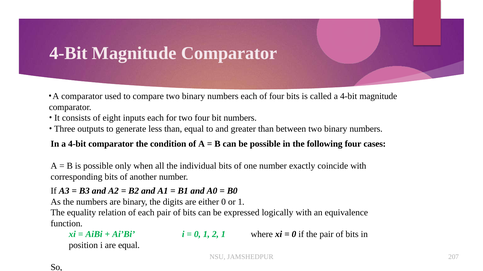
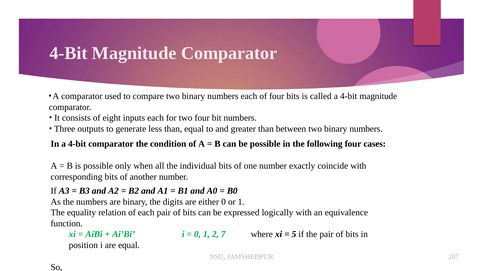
2 1: 1 -> 7 (223, 235)
0: 0 -> 5 (294, 235)
